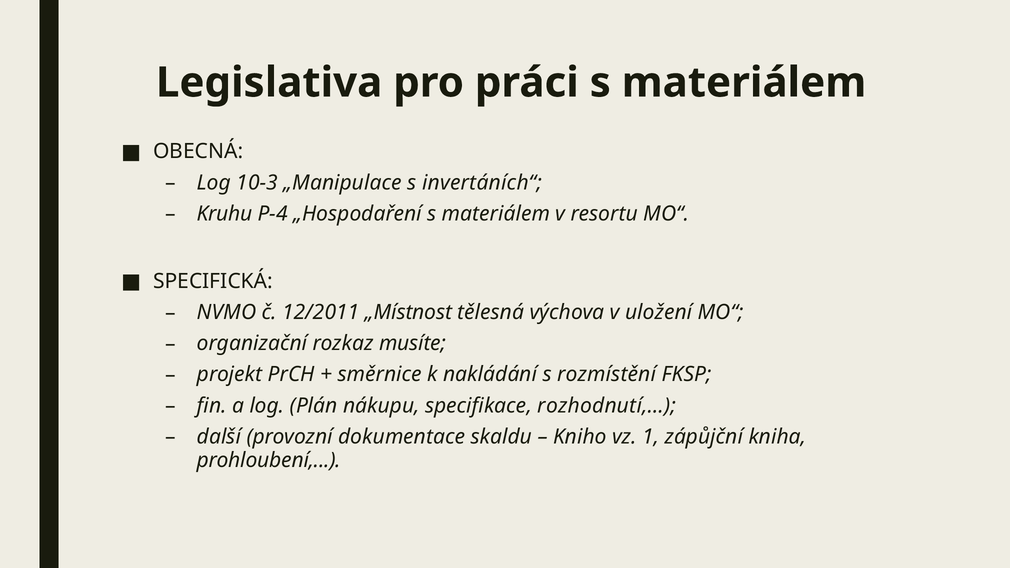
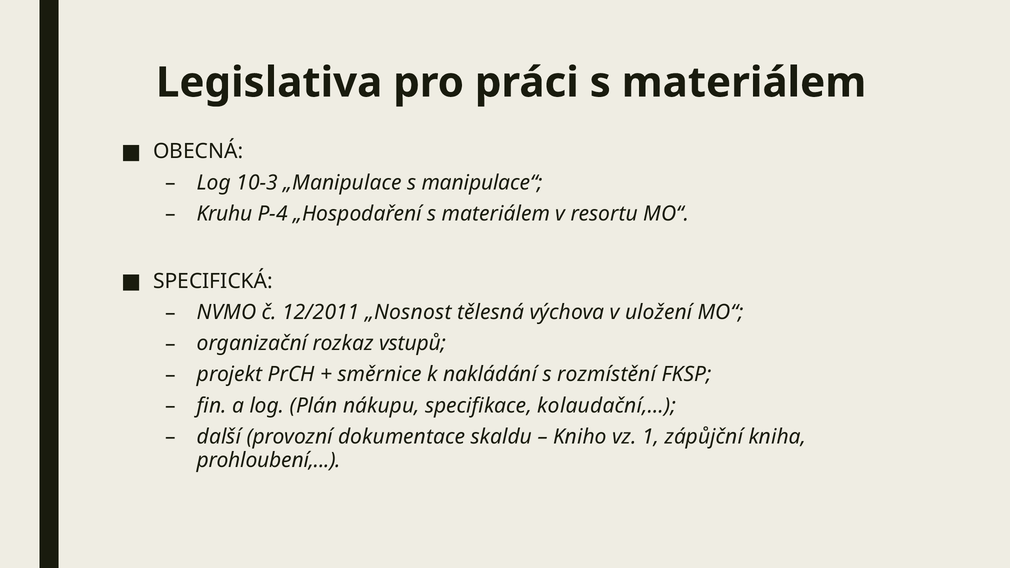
invertáních“: invertáních“ -> manipulace“ (482, 183)
„Místnost: „Místnost -> „Nosnost (408, 312)
musíte: musíte -> vstupů (413, 343)
rozhodnutí,…: rozhodnutí,… -> kolaudační,… (607, 406)
